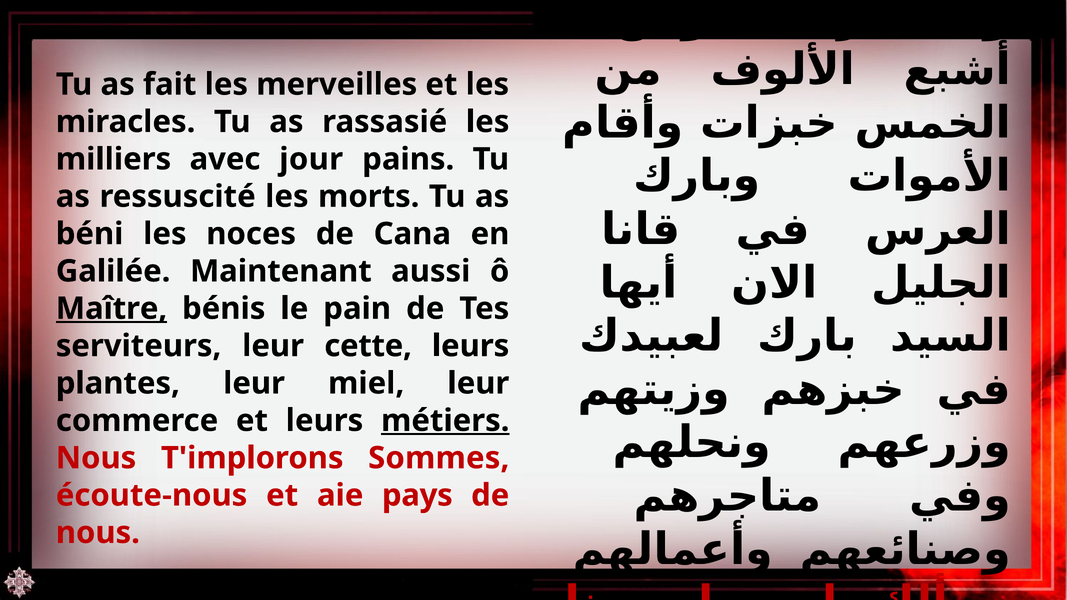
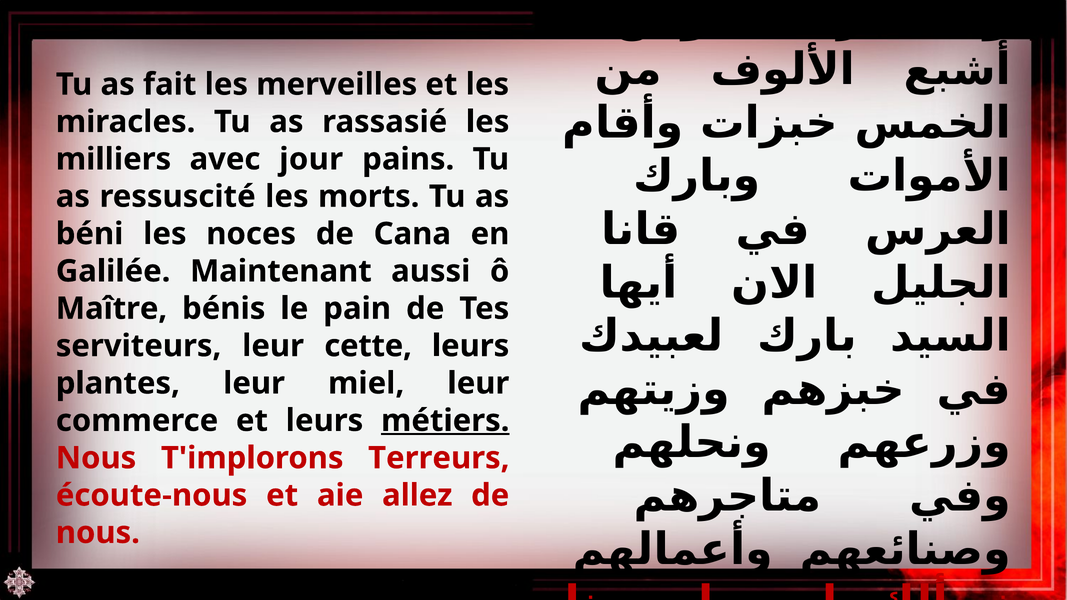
Maître underline: present -> none (111, 309)
Sommes: Sommes -> Terreurs (439, 458)
pays: pays -> allez (417, 495)
